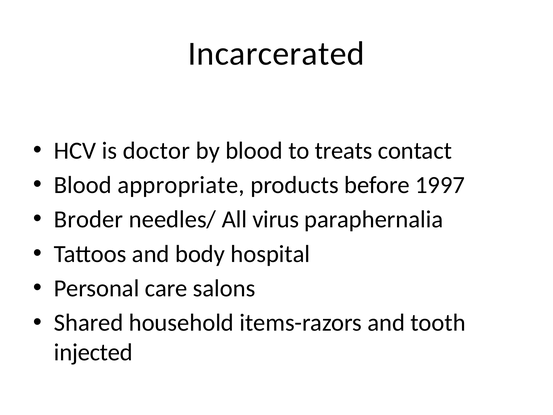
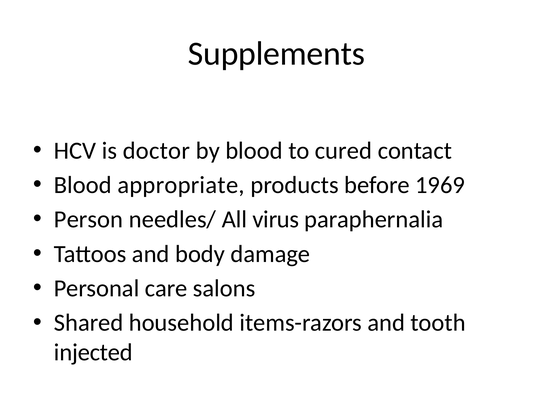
Incarcerated: Incarcerated -> Supplements (276, 54)
treats: treats -> cured (344, 150)
1997: 1997 -> 1969 (440, 185)
Broder: Broder -> Person (89, 219)
hospital: hospital -> damage (270, 254)
